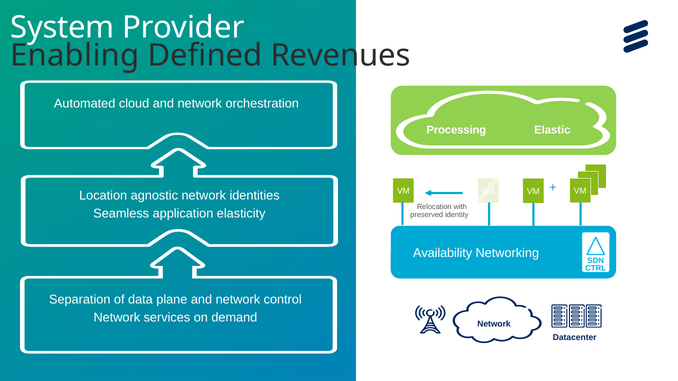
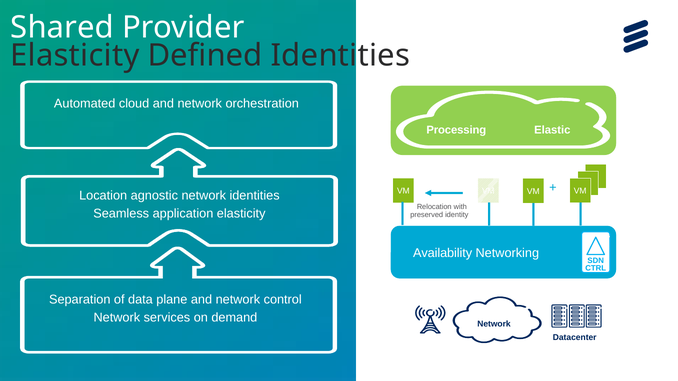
System: System -> Shared (62, 28)
Enabling: Enabling -> Elasticity (75, 56)
Defined Revenues: Revenues -> Identities (340, 56)
